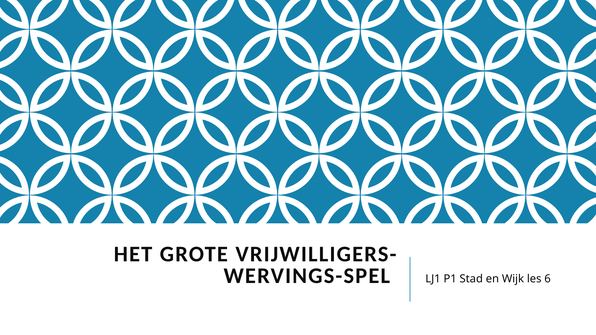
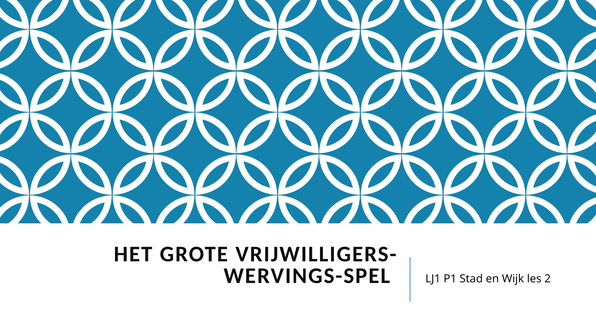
6: 6 -> 2 (548, 279)
